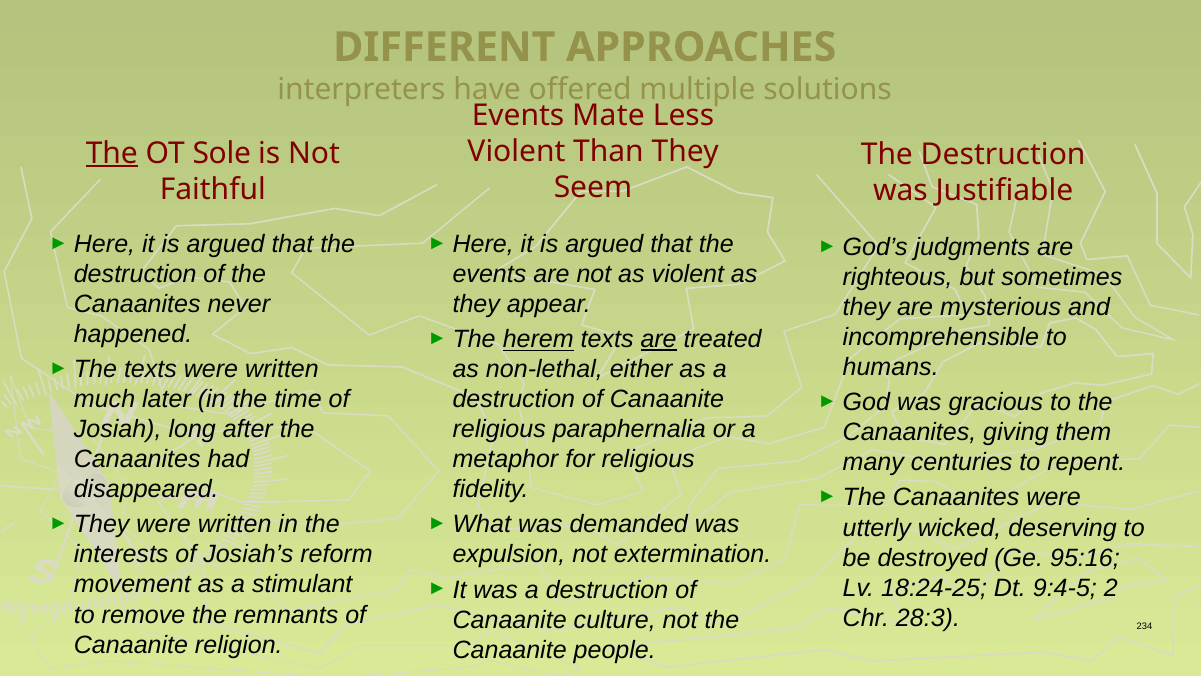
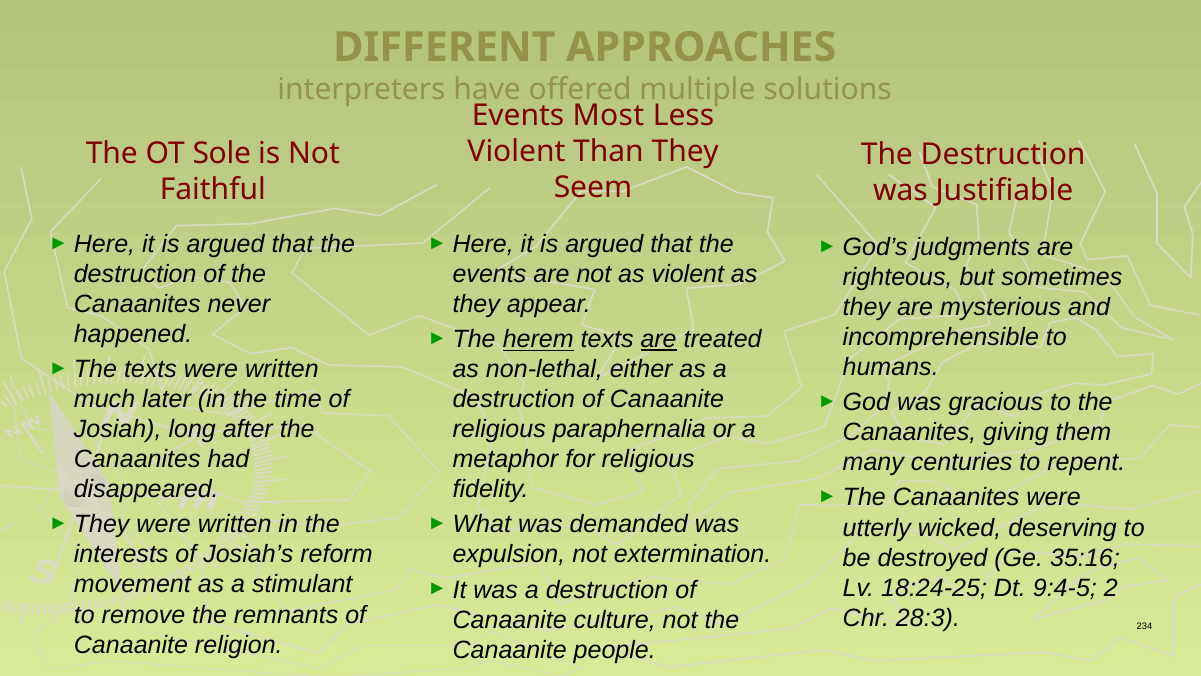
Mate: Mate -> Most (608, 116)
The underline: present -> none (112, 153)
95:16: 95:16 -> 35:16 (1085, 557)
